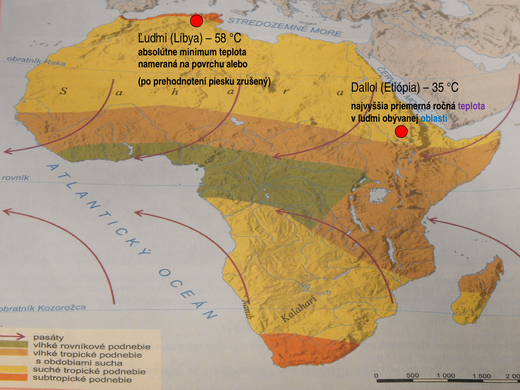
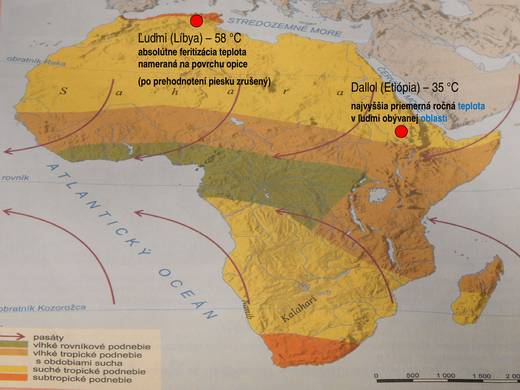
minimum: minimum -> feritizácia (198, 52)
alebo: alebo -> opice (237, 64)
teplota colour: purple -> blue (472, 106)
